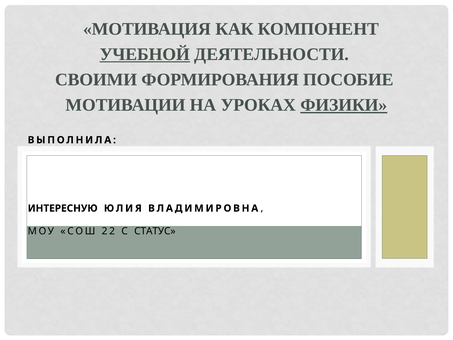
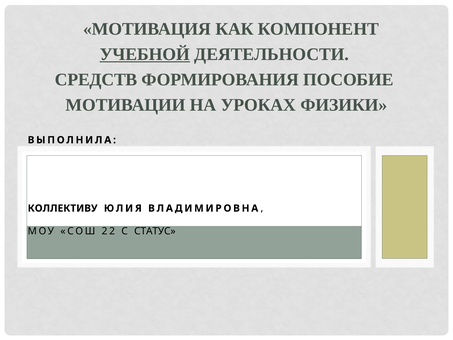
СВОИМИ: СВОИМИ -> СРЕДСТВ (96, 80)
ФИЗИКИ underline: present -> none (344, 105)
ИНТЕРЕСНУЮ: ИНТЕРЕСНУЮ -> КОЛЛЕКТИВУ (63, 208)
